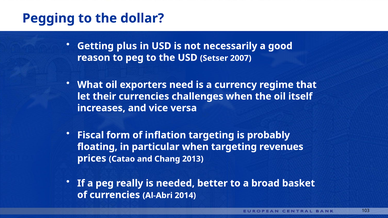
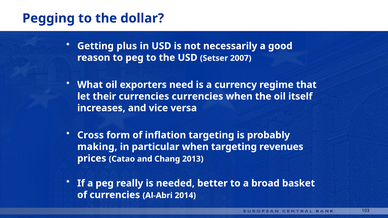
currencies challenges: challenges -> currencies (197, 96)
Fiscal: Fiscal -> Cross (91, 135)
floating: floating -> making (97, 147)
